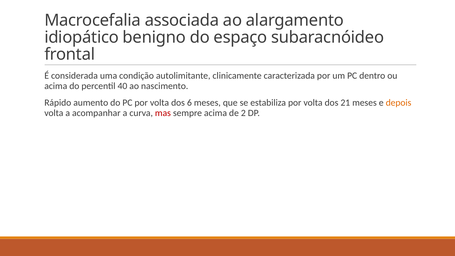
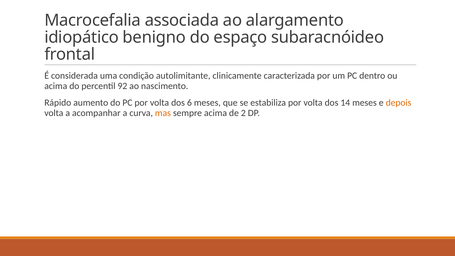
40: 40 -> 92 (122, 86)
21: 21 -> 14 (345, 103)
mas colour: red -> orange (163, 113)
